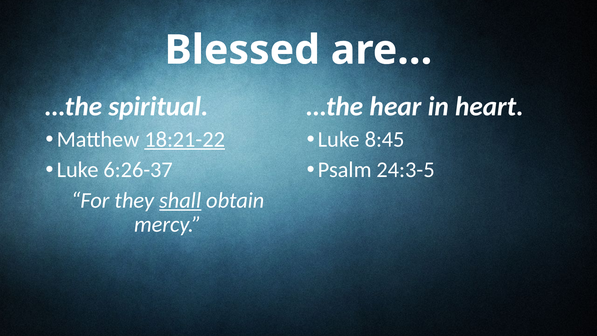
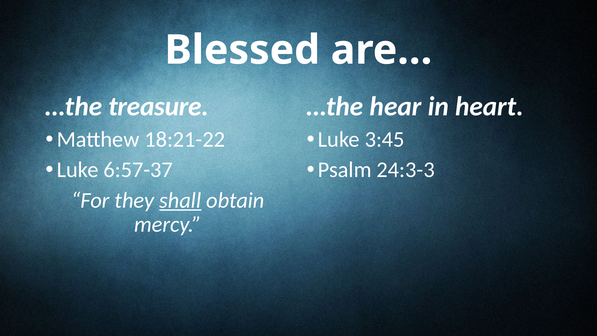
spiritual: spiritual -> treasure (159, 106)
18:21-22 underline: present -> none (185, 139)
8:45: 8:45 -> 3:45 (385, 139)
6:26-37: 6:26-37 -> 6:57-37 (138, 170)
24:3-5: 24:3-5 -> 24:3-3 (406, 170)
